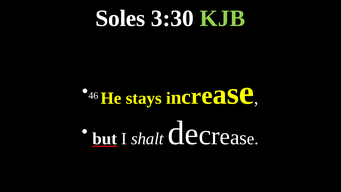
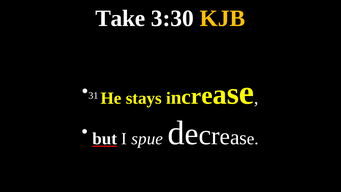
Soles: Soles -> Take (120, 18)
KJB colour: light green -> yellow (222, 18)
46: 46 -> 31 (93, 95)
shalt: shalt -> spue (147, 139)
